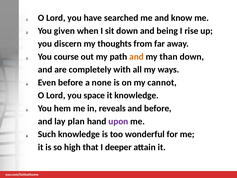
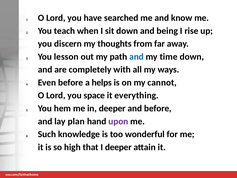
given: given -> teach (64, 31)
course: course -> lesson (66, 57)
and colour: orange -> blue (137, 57)
than: than -> time (169, 57)
none: none -> helps (102, 82)
it knowledge: knowledge -> everything (137, 95)
in reveals: reveals -> deeper (112, 108)
